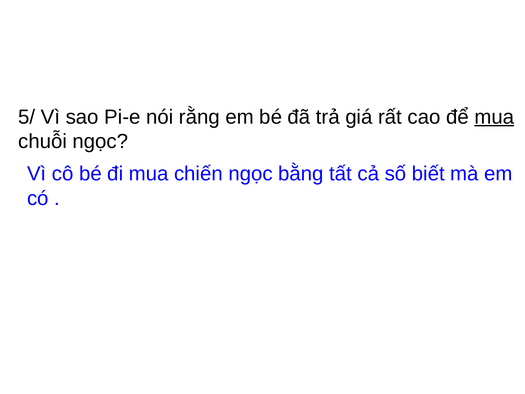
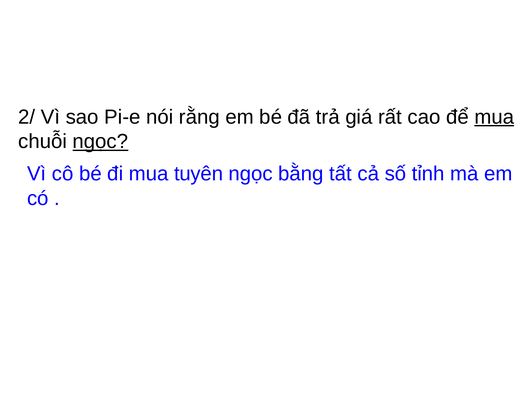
5/: 5/ -> 2/ (27, 117)
ngọc underline: none -> present (100, 141)
chiến: chiến -> tuyên (199, 174)
biết: biết -> tỉnh (428, 174)
